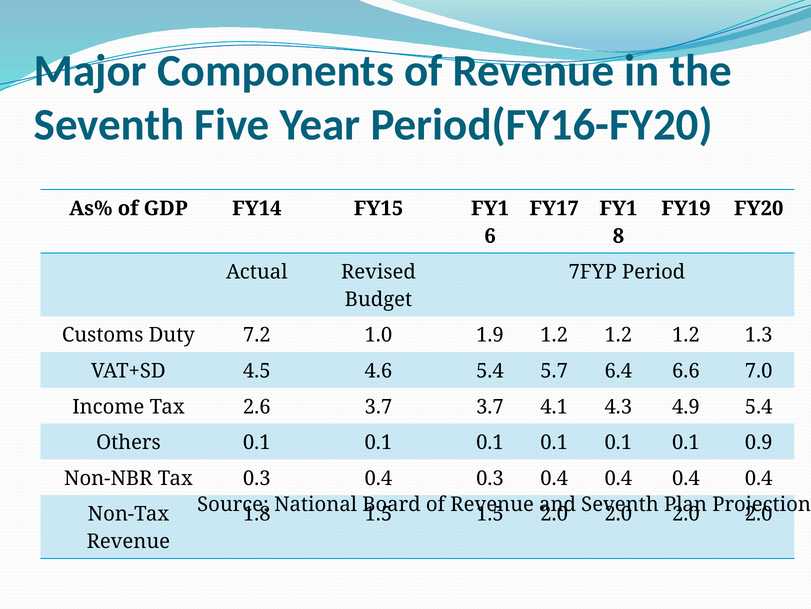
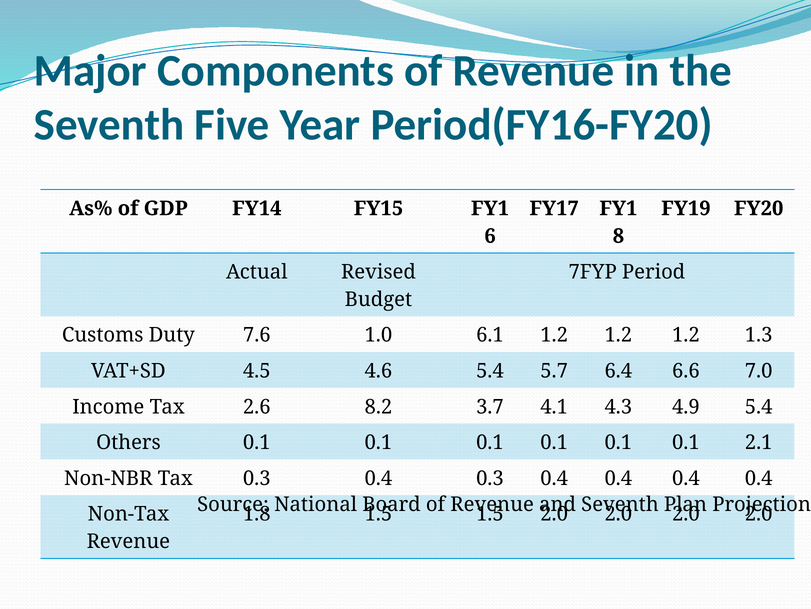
7.2: 7.2 -> 7.6 (257, 335)
1.9: 1.9 -> 6.1 (490, 335)
2.6 3.7: 3.7 -> 8.2 (378, 406)
0.9: 0.9 -> 2.1 (759, 442)
